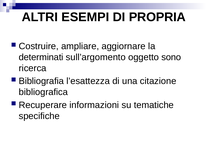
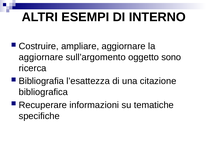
PROPRIA: PROPRIA -> INTERNO (157, 17)
determinati: determinati -> aggiornare (41, 57)
